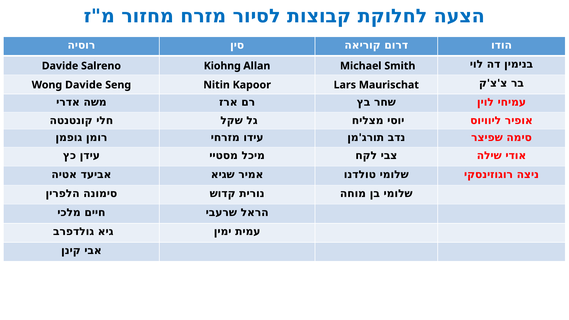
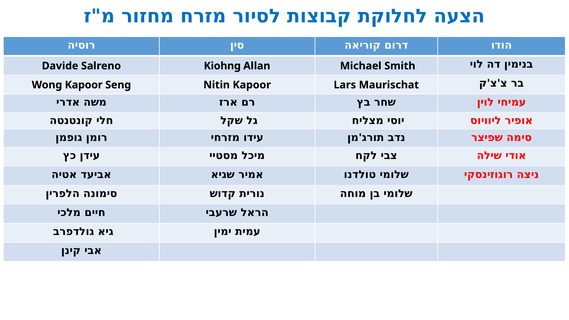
Wong Davide: Davide -> Kapoor (84, 85)
